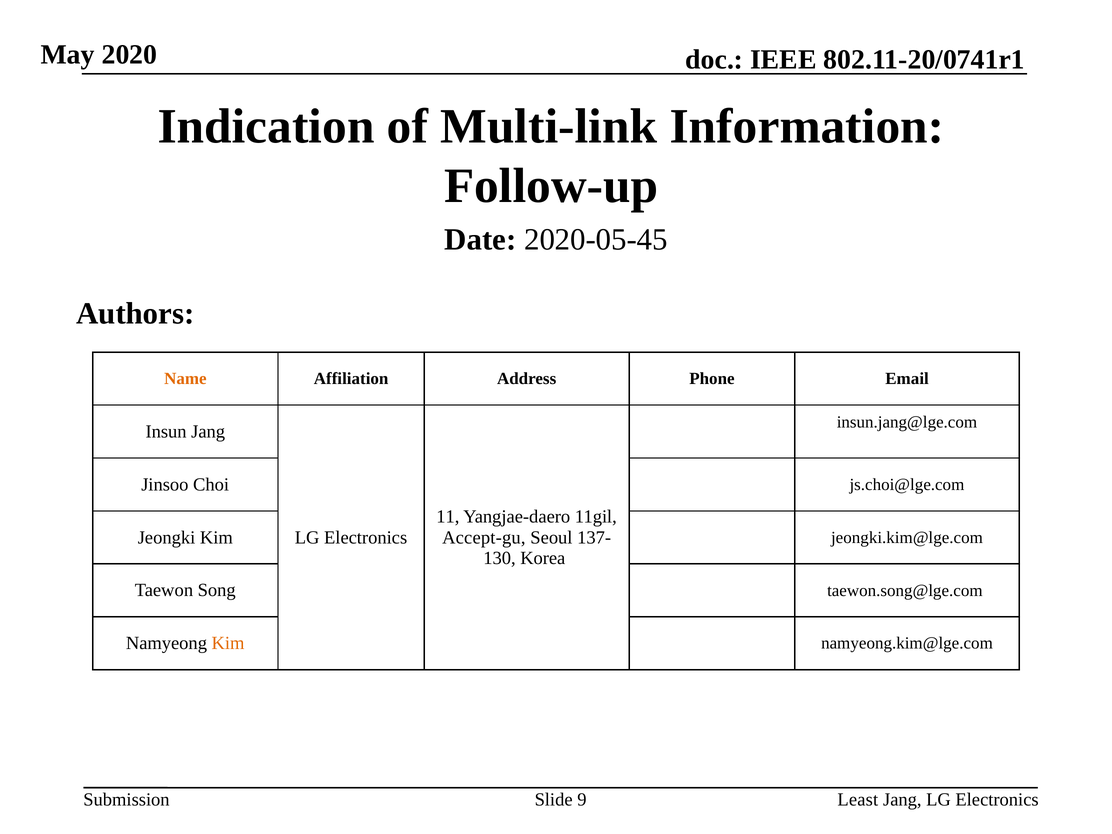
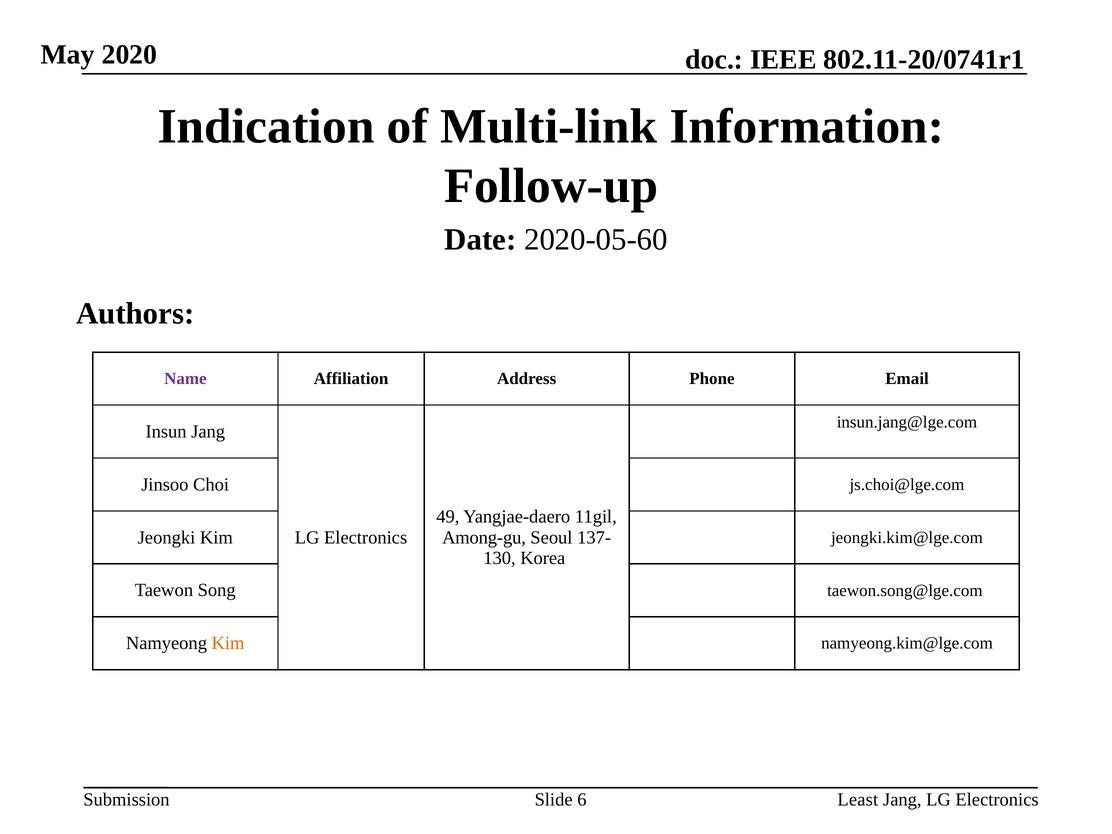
2020-05-45: 2020-05-45 -> 2020-05-60 (596, 239)
Name colour: orange -> purple (185, 379)
11: 11 -> 49 (448, 517)
Accept-gu: Accept-gu -> Among-gu (484, 537)
9: 9 -> 6 (582, 800)
